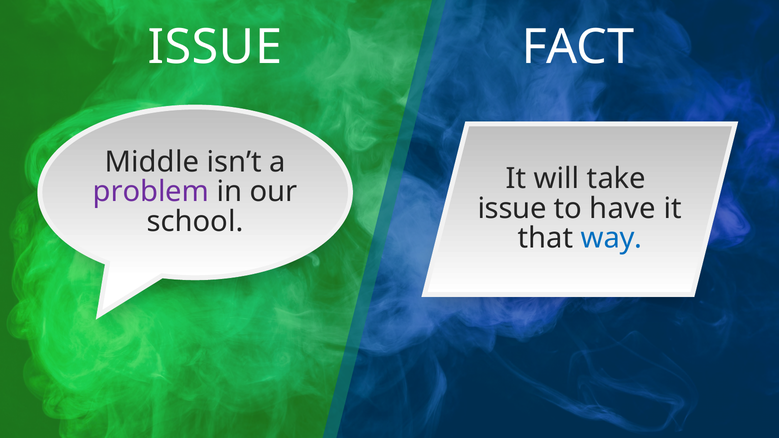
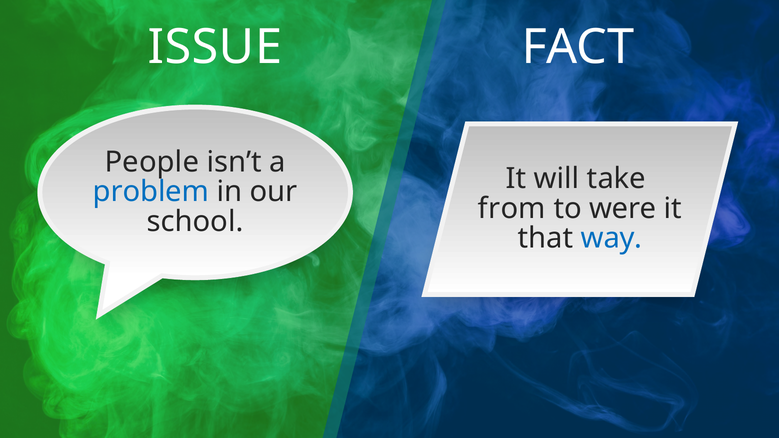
Middle: Middle -> People (152, 162)
problem colour: purple -> blue (151, 192)
issue: issue -> from (512, 209)
have: have -> were (623, 209)
